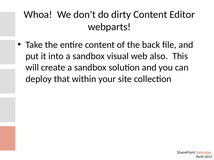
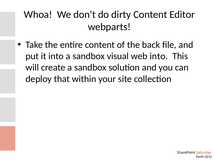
web also: also -> into (159, 56)
